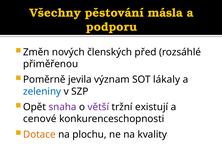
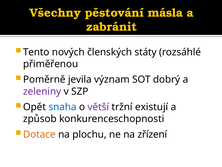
podporu: podporu -> zabránit (112, 27)
Změn: Změn -> Tento (36, 52)
před: před -> státy (146, 52)
lákaly: lákaly -> dobrý (167, 79)
zeleniny colour: blue -> purple (42, 91)
snaha colour: purple -> blue (63, 107)
cenové: cenové -> způsob (40, 119)
kvality: kvality -> zřízení (152, 134)
